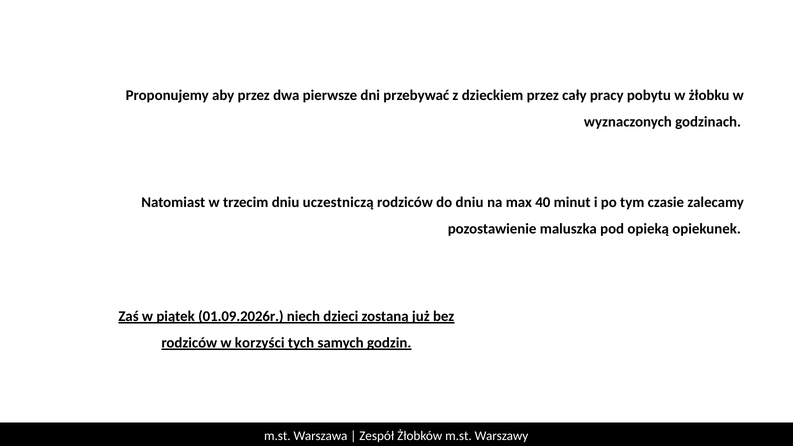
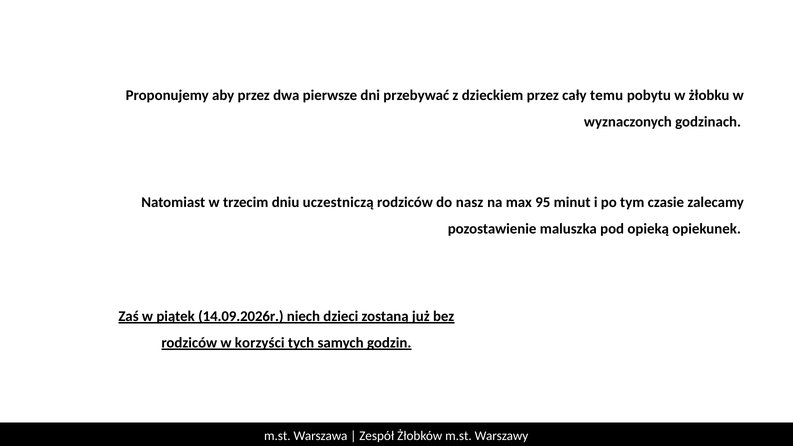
pracy: pracy -> temu (607, 95)
do dniu: dniu -> nasz (470, 202)
40: 40 -> 95 (543, 202)
01.09.2026r: 01.09.2026r -> 14.09.2026r (241, 316)
